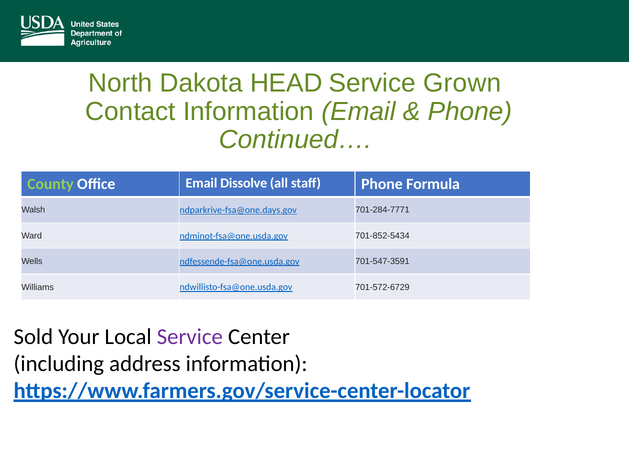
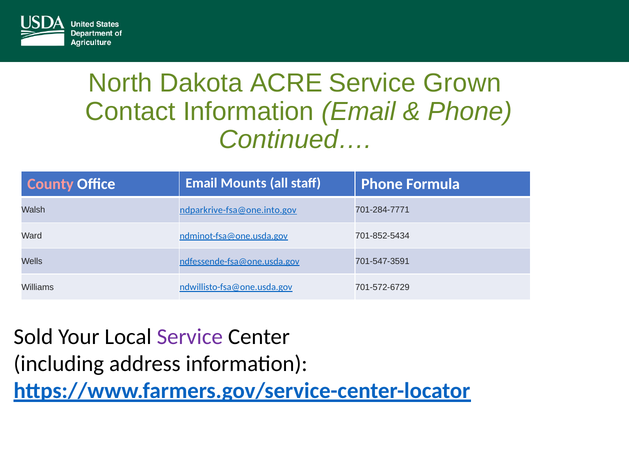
HEAD: HEAD -> ACRE (286, 83)
County colour: light green -> pink (50, 184)
Dissolve: Dissolve -> Mounts (244, 183)
ndparkrive-fsa@one.days.gov: ndparkrive-fsa@one.days.gov -> ndparkrive-fsa@one.into.gov (238, 210)
